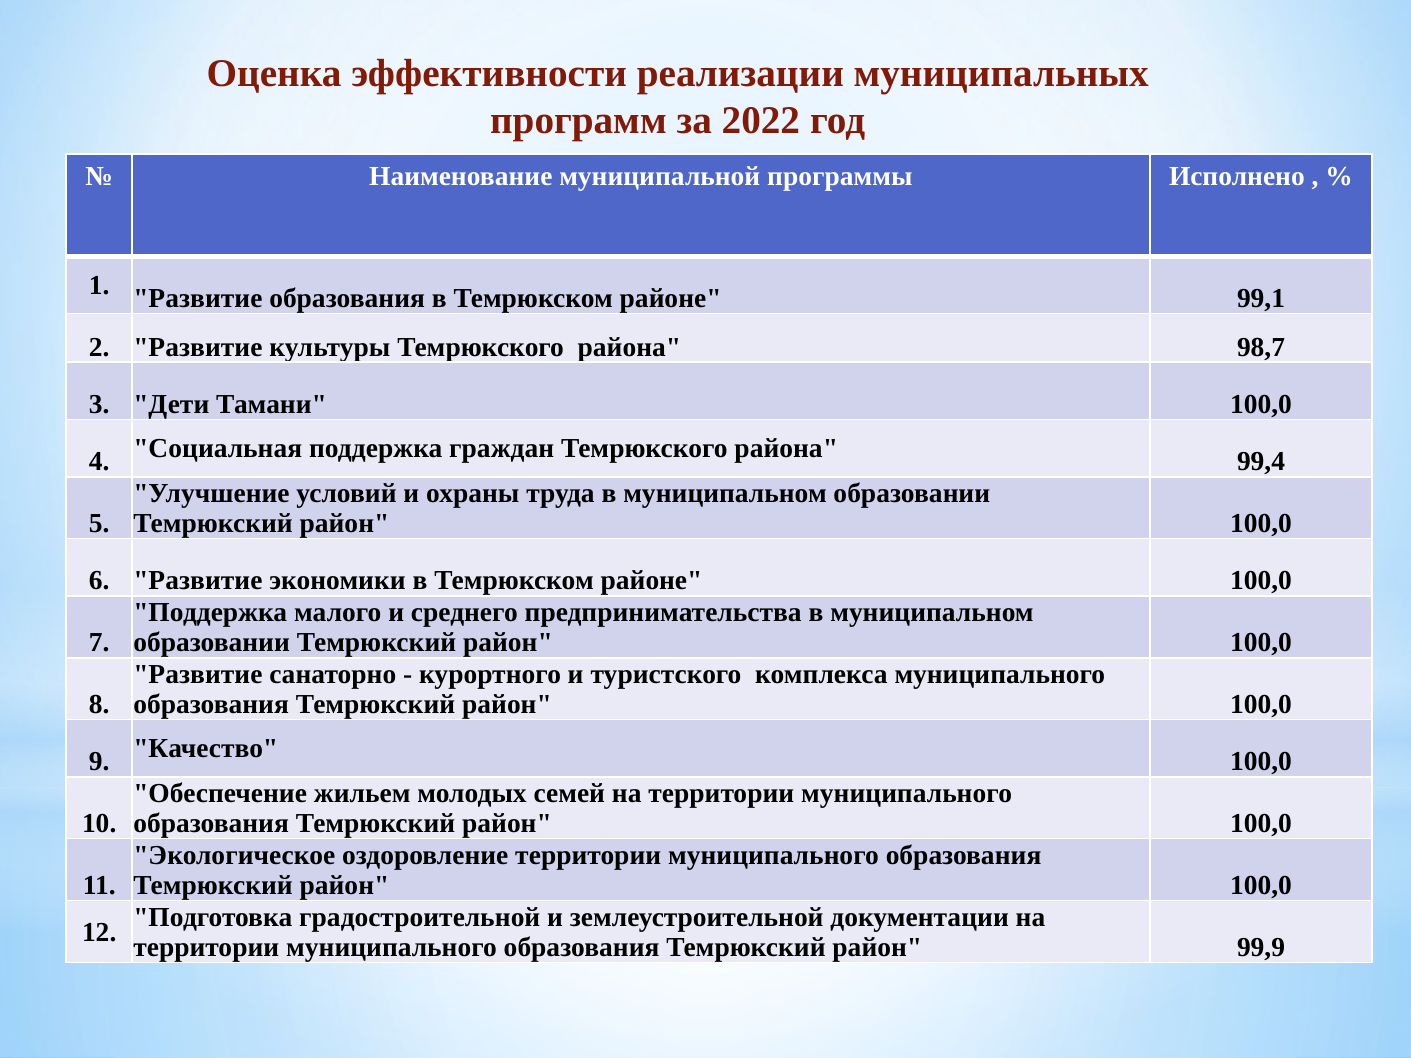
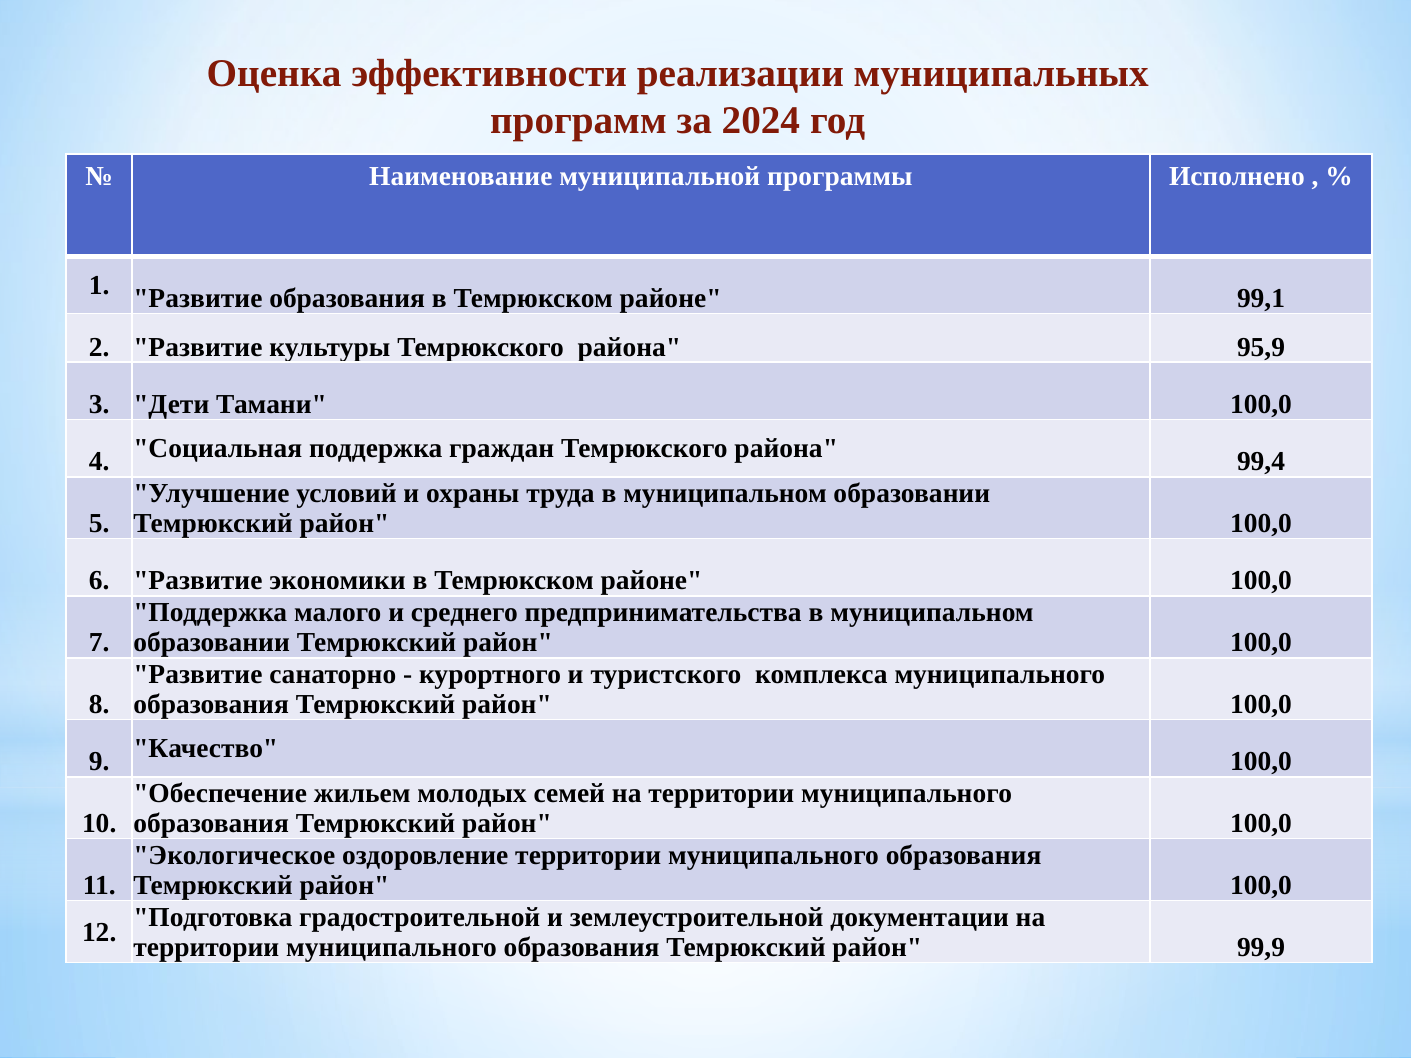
2022: 2022 -> 2024 (761, 120)
98,7: 98,7 -> 95,9 (1261, 347)
